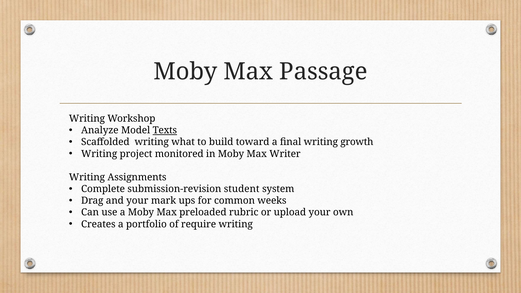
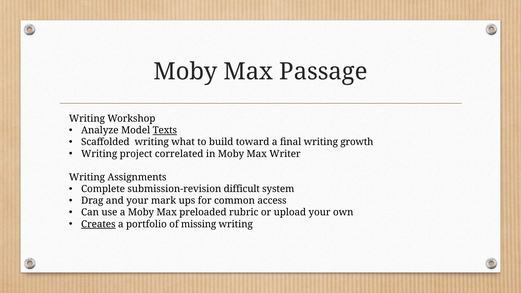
monitored: monitored -> correlated (179, 154)
student: student -> difficult (242, 189)
weeks: weeks -> access (272, 201)
Creates underline: none -> present (98, 224)
require: require -> missing (199, 224)
